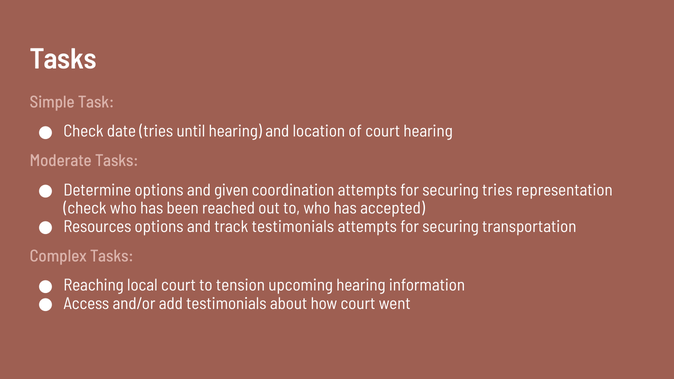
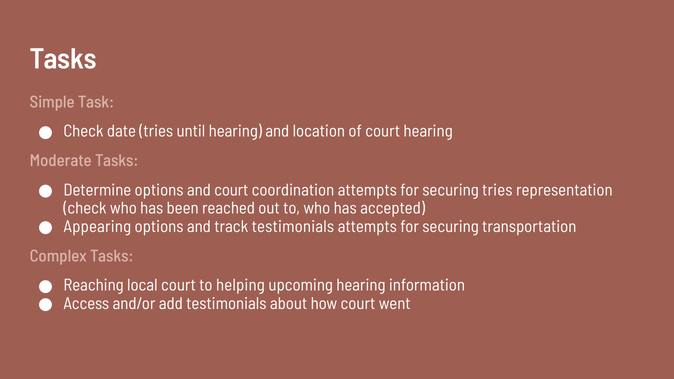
and given: given -> court (231, 190)
Resources: Resources -> Appearing (97, 227)
tension: tension -> helping (240, 286)
